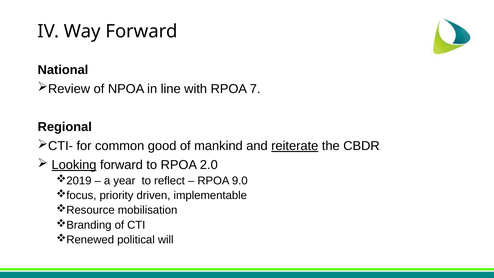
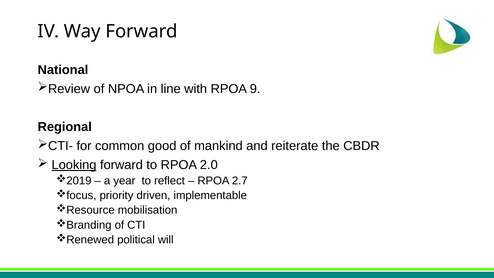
7: 7 -> 9 (255, 89)
reiterate underline: present -> none (295, 146)
9.0: 9.0 -> 2.7 (240, 181)
